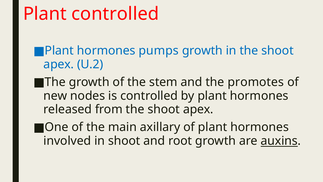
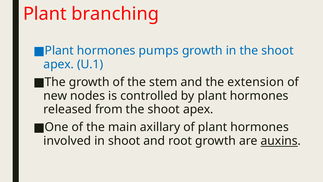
Plant controlled: controlled -> branching (115, 14)
U.2: U.2 -> U.1 (90, 64)
promotes: promotes -> extension (256, 82)
